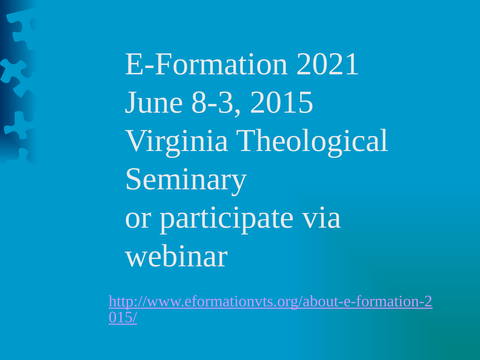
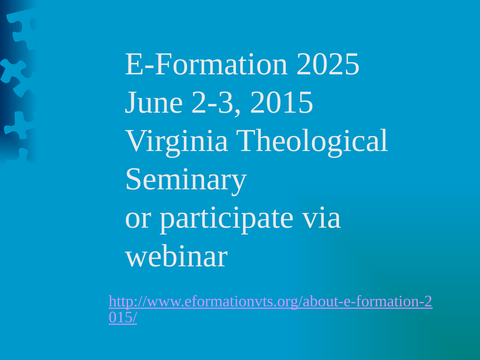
2021: 2021 -> 2025 (328, 64)
8-3: 8-3 -> 2-3 (217, 102)
